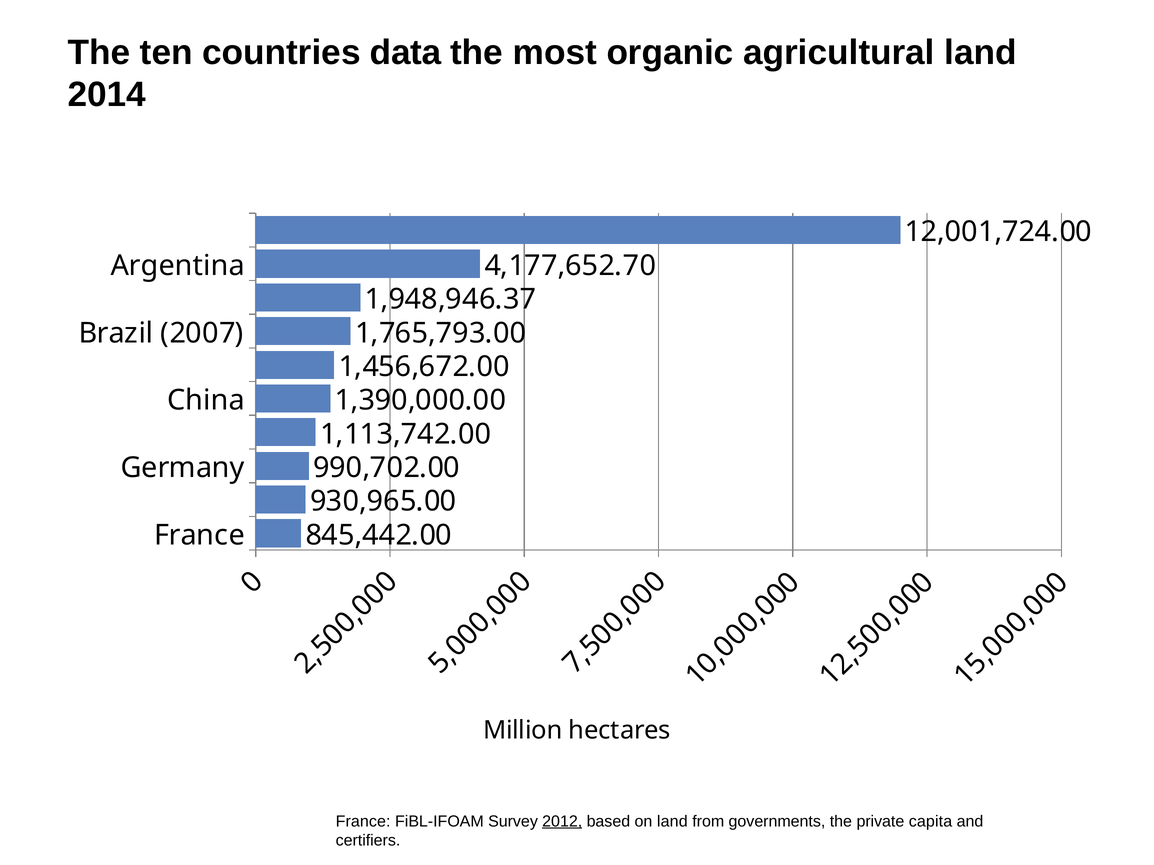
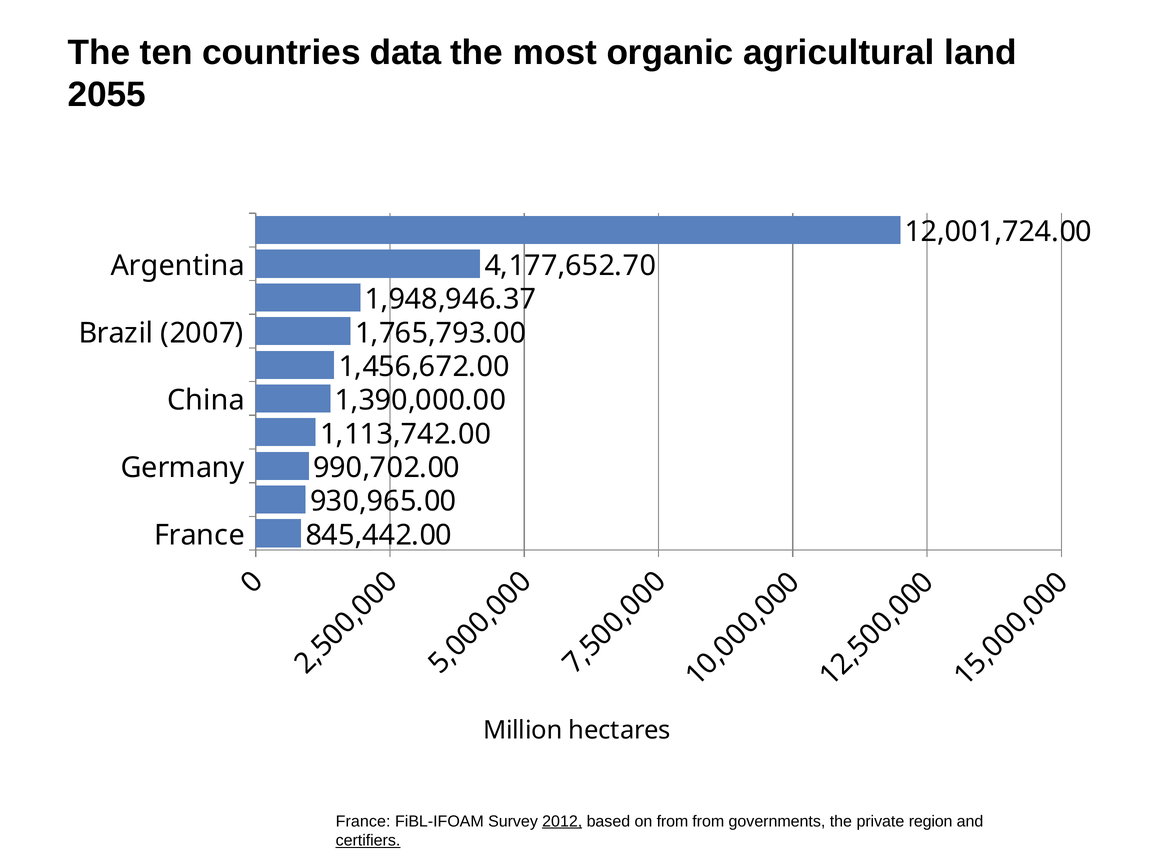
2014: 2014 -> 2055 (107, 95)
on land: land -> from (672, 822)
capita: capita -> region (931, 822)
certifiers underline: none -> present (368, 841)
